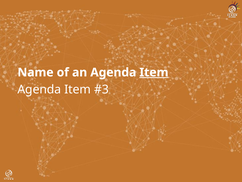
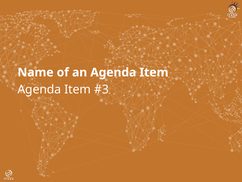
Item underline: present -> none (154, 72)
